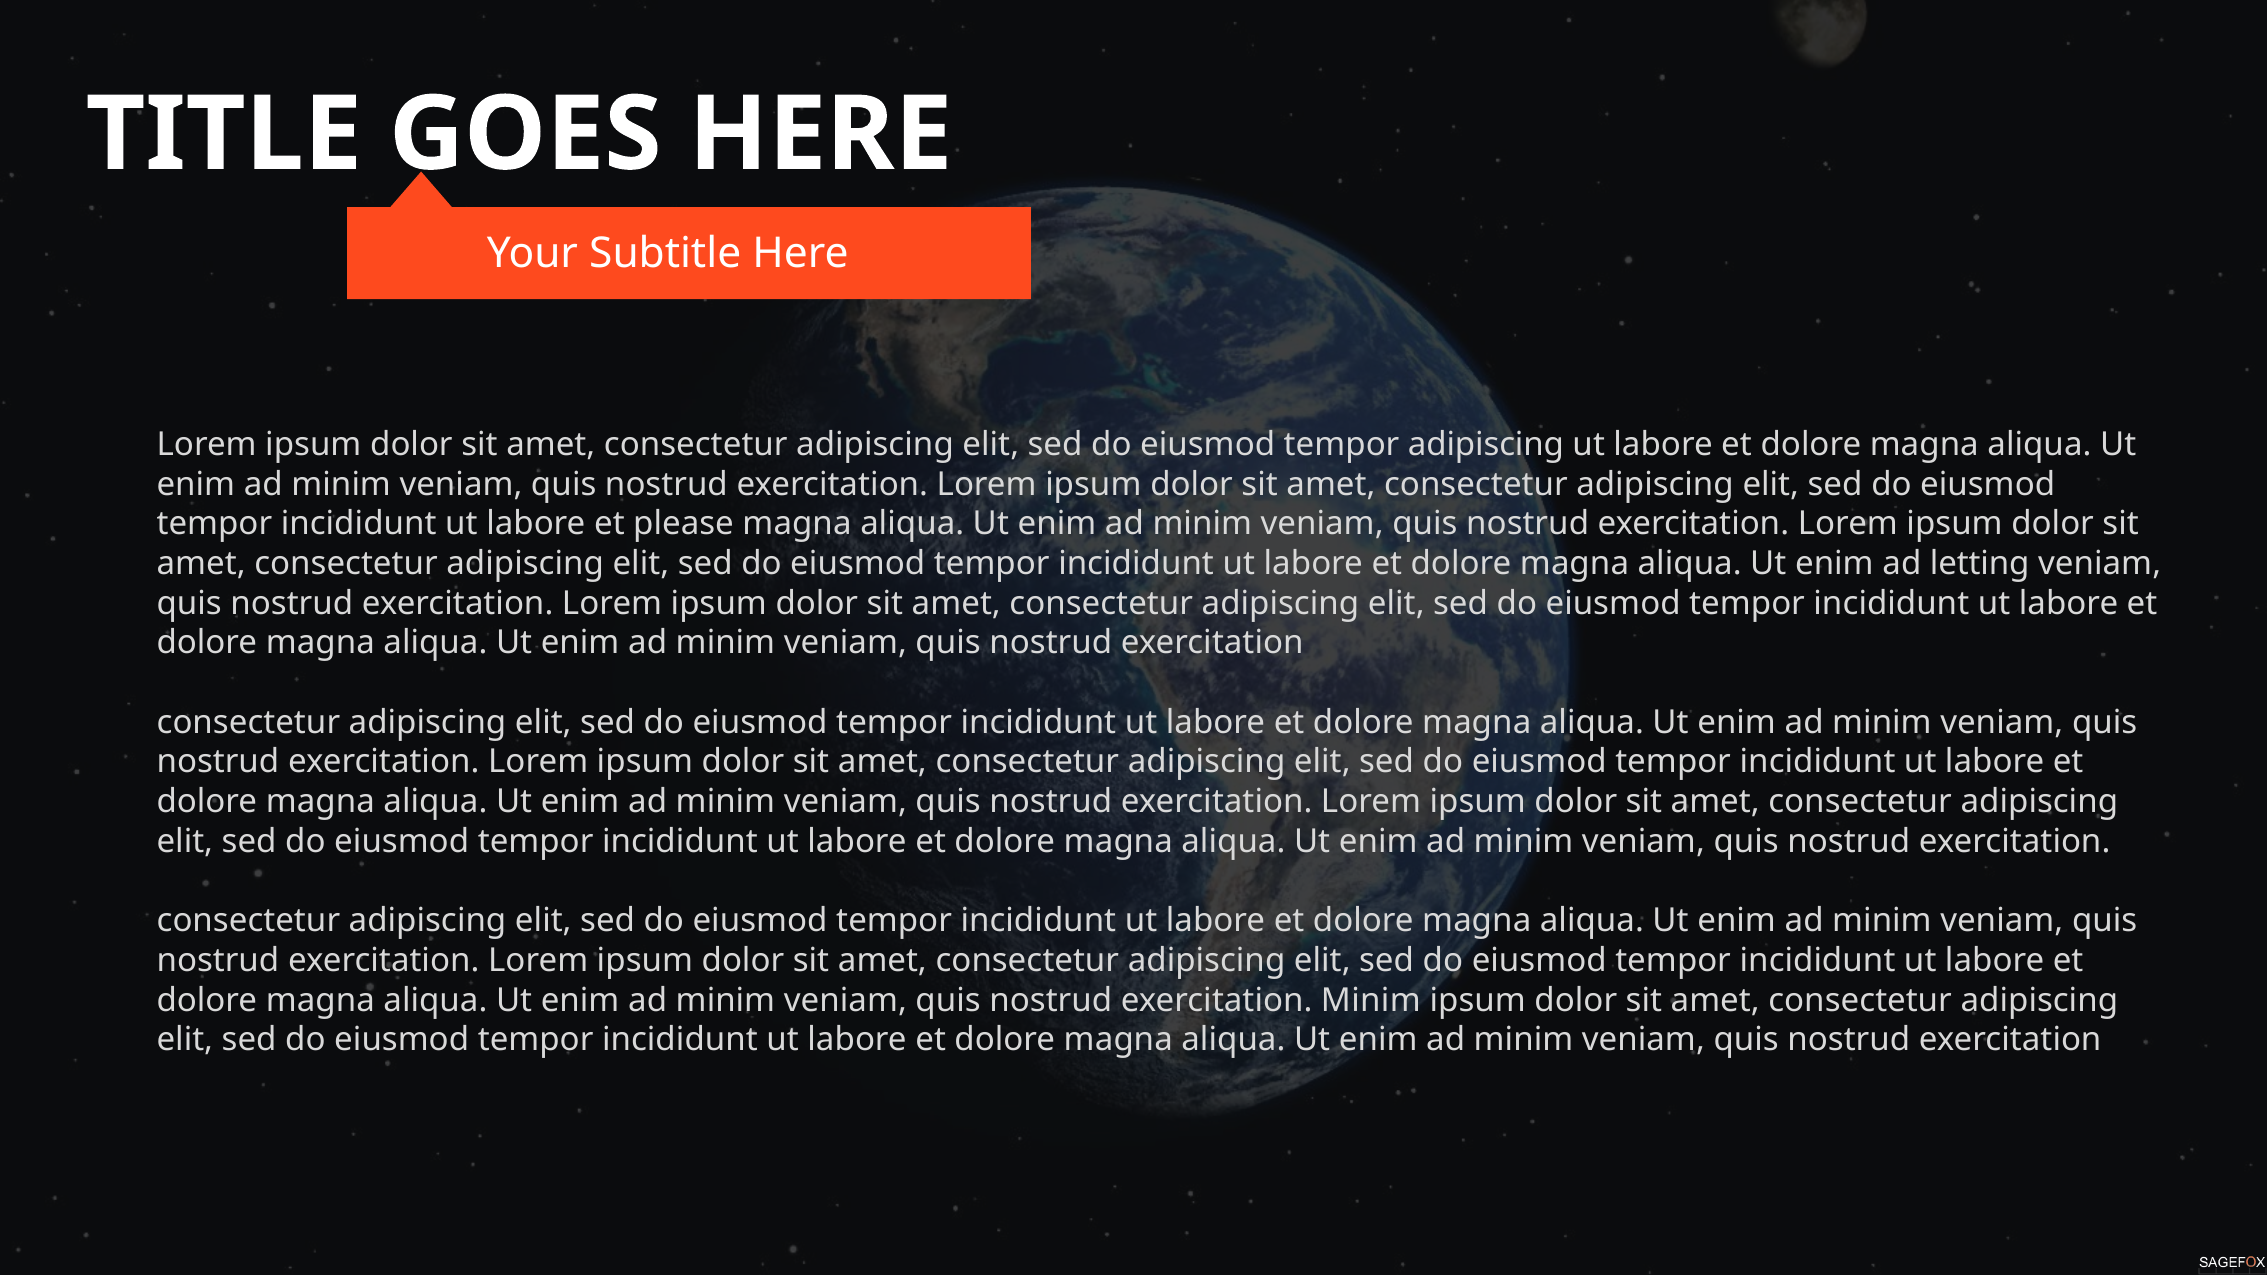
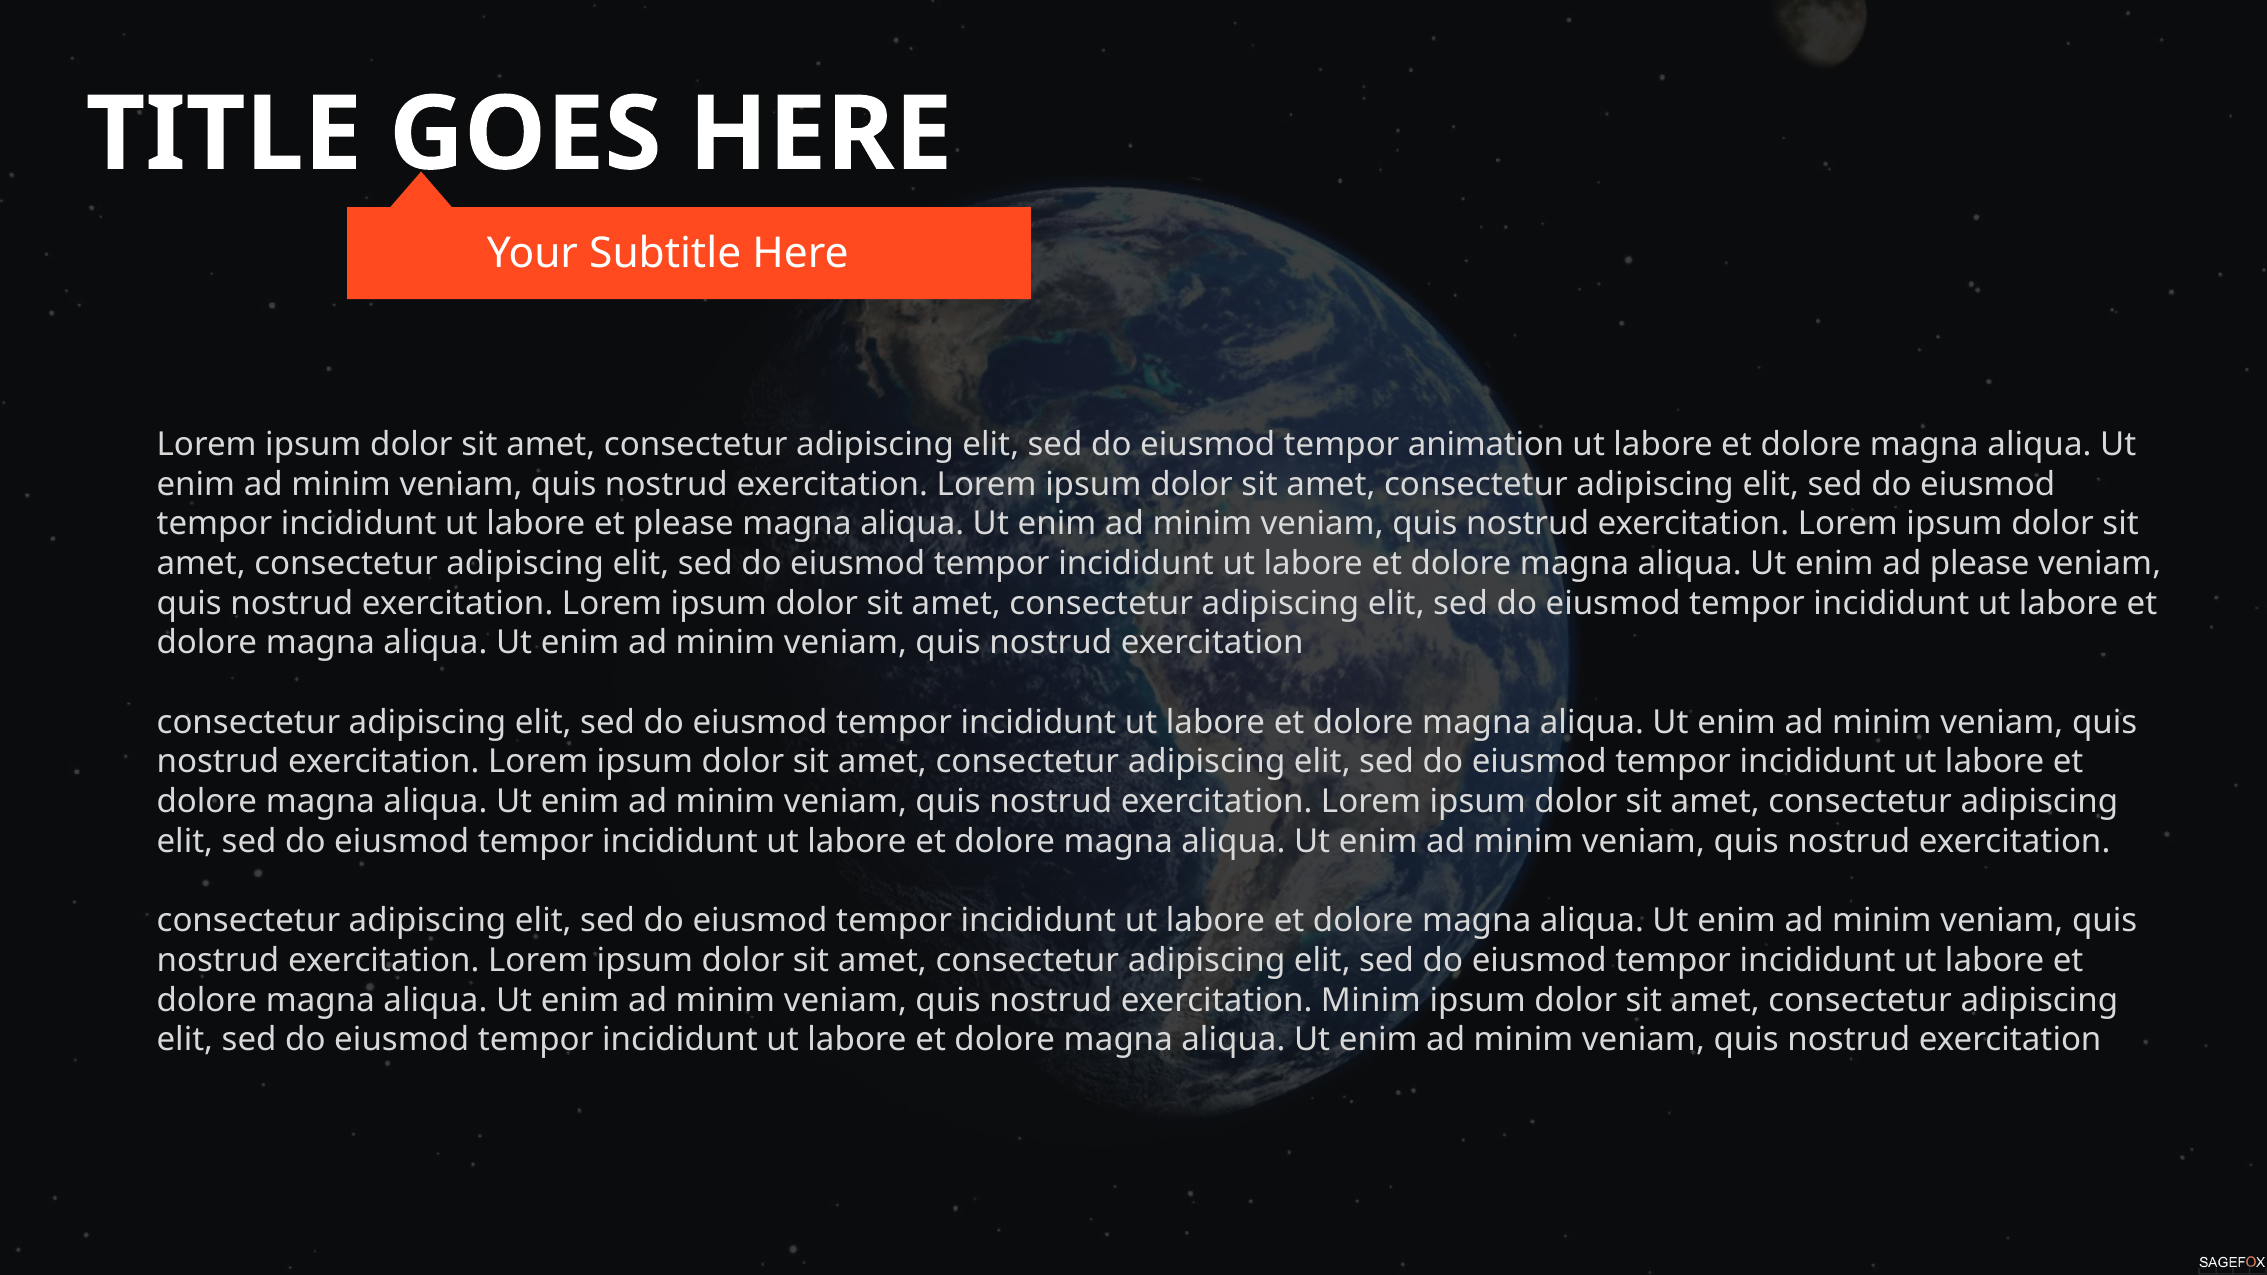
tempor adipiscing: adipiscing -> animation (1486, 445)
ad letting: letting -> please (1980, 564)
